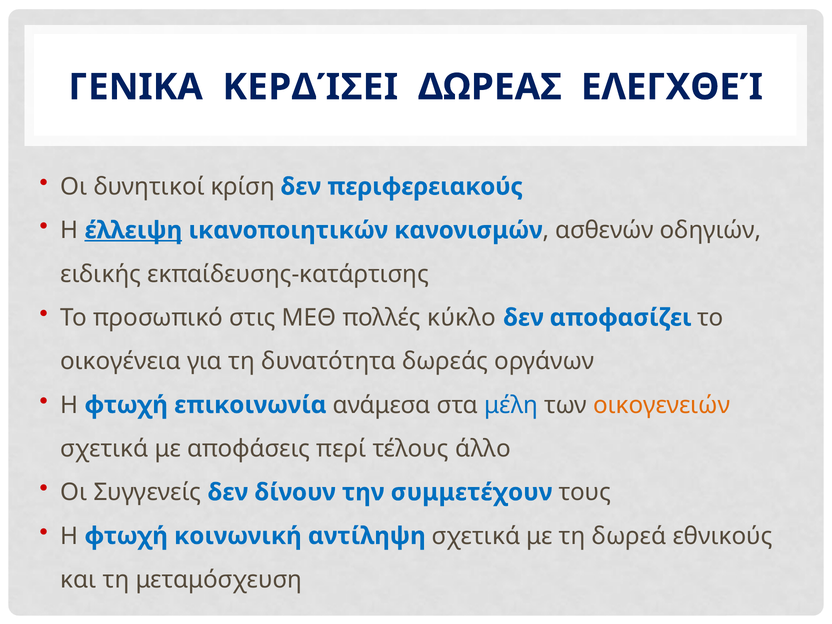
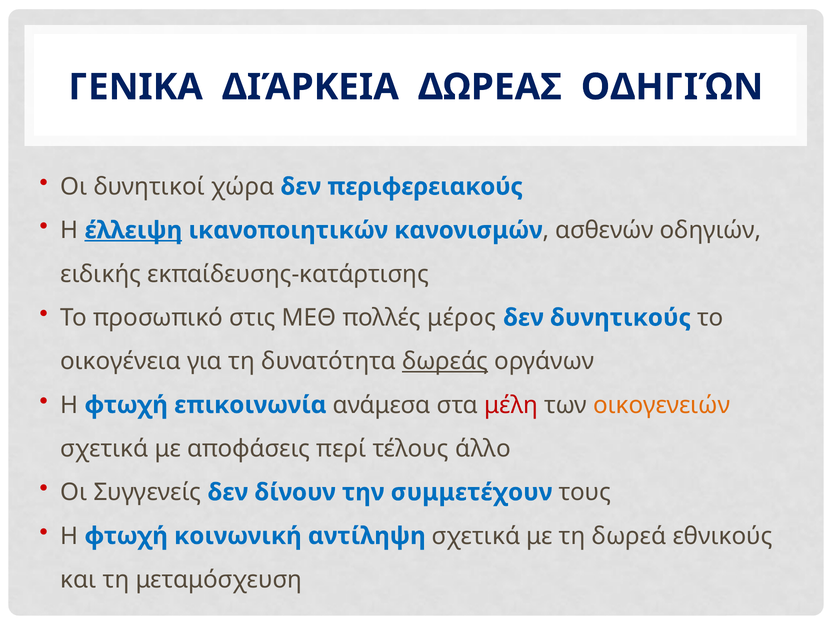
ΚΕΡΔΊΣΕΙ: ΚΕΡΔΊΣΕΙ -> ΔΙΆΡΚΕΙΑ (310, 87)
ΔΩΡΕΑΣ ΕΛΕΓΧΘΕΊ: ΕΛΕΓΧΘΕΊ -> ΟΔΗΓΙΏΝ (672, 87)
κρίση: κρίση -> χώρα (243, 187)
κύκλο: κύκλο -> μέρος (462, 318)
αποφασίζει: αποφασίζει -> δυνητικούς (621, 318)
δωρεάς underline: none -> present (445, 361)
μέλη colour: blue -> red (511, 405)
